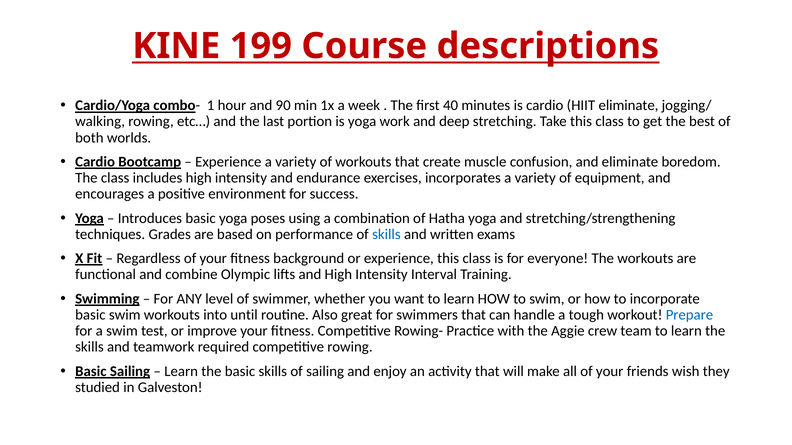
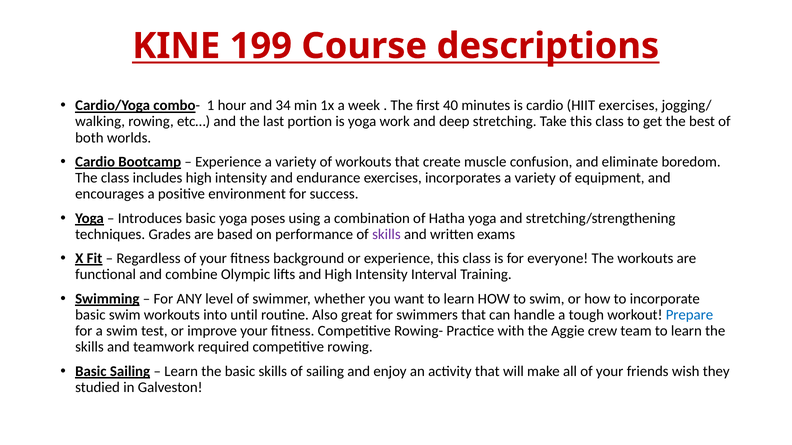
90: 90 -> 34 (283, 106)
HIIT eliminate: eliminate -> exercises (628, 106)
skills colour: blue -> purple (386, 234)
